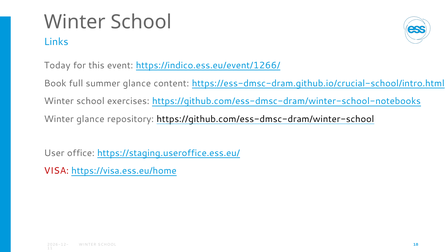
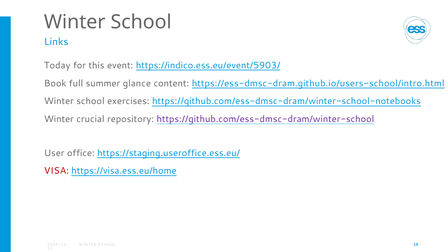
https://indico.ess.eu/event/1266/: https://indico.ess.eu/event/1266/ -> https://indico.ess.eu/event/5903/ (208, 65)
https://ess-dmsc-dram.github.io/crucial-school/intro.html: https://ess-dmsc-dram.github.io/crucial-school/intro.html -> https://ess-dmsc-dram.github.io/users-school/intro.html (318, 83)
Winter glance: glance -> crucial (90, 119)
https://github.com/ess-dmsc-dram/winter-school colour: black -> purple (265, 119)
